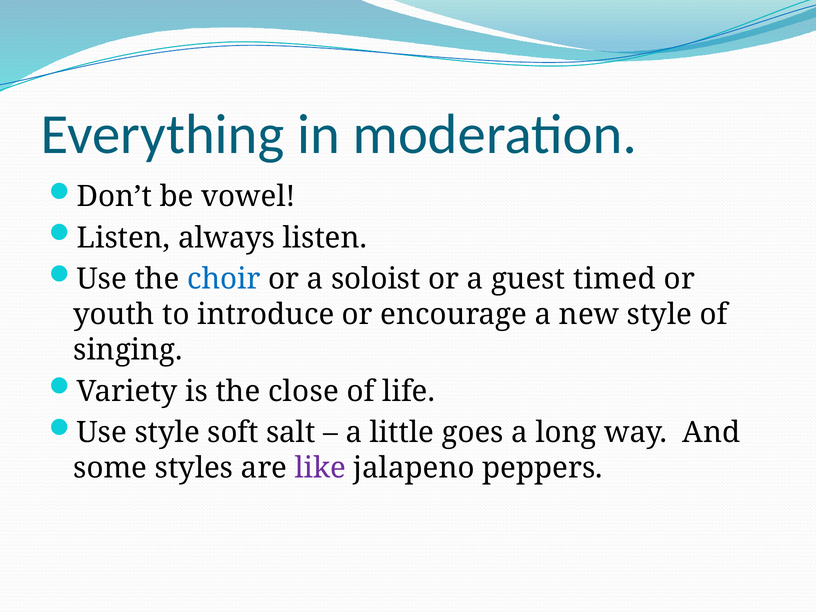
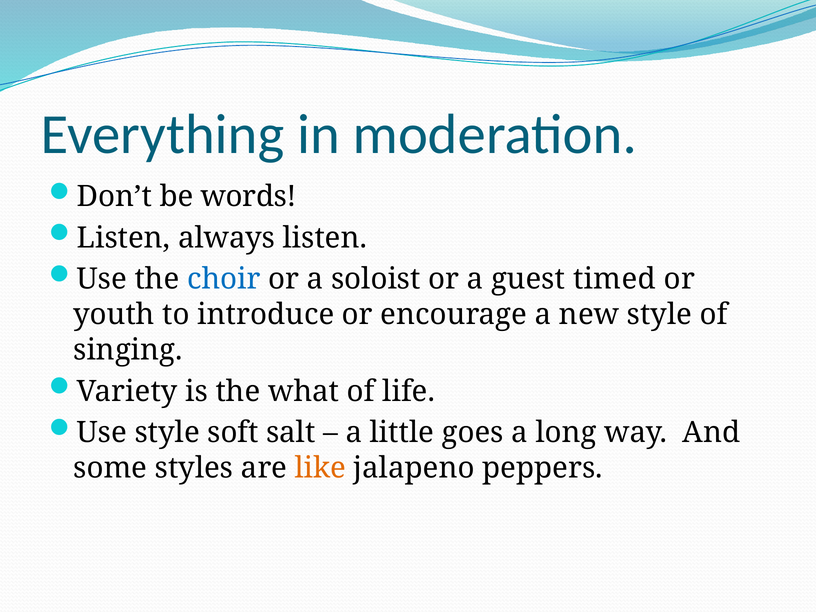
vowel: vowel -> words (249, 197)
close: close -> what (304, 391)
like colour: purple -> orange (320, 468)
